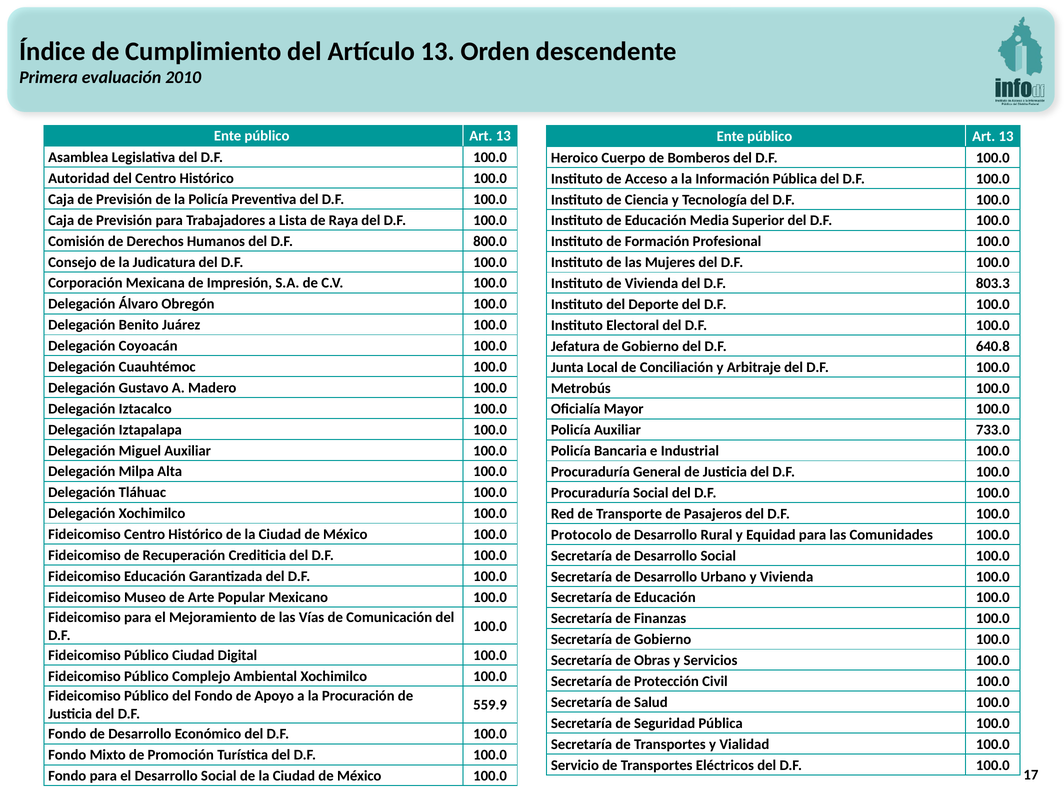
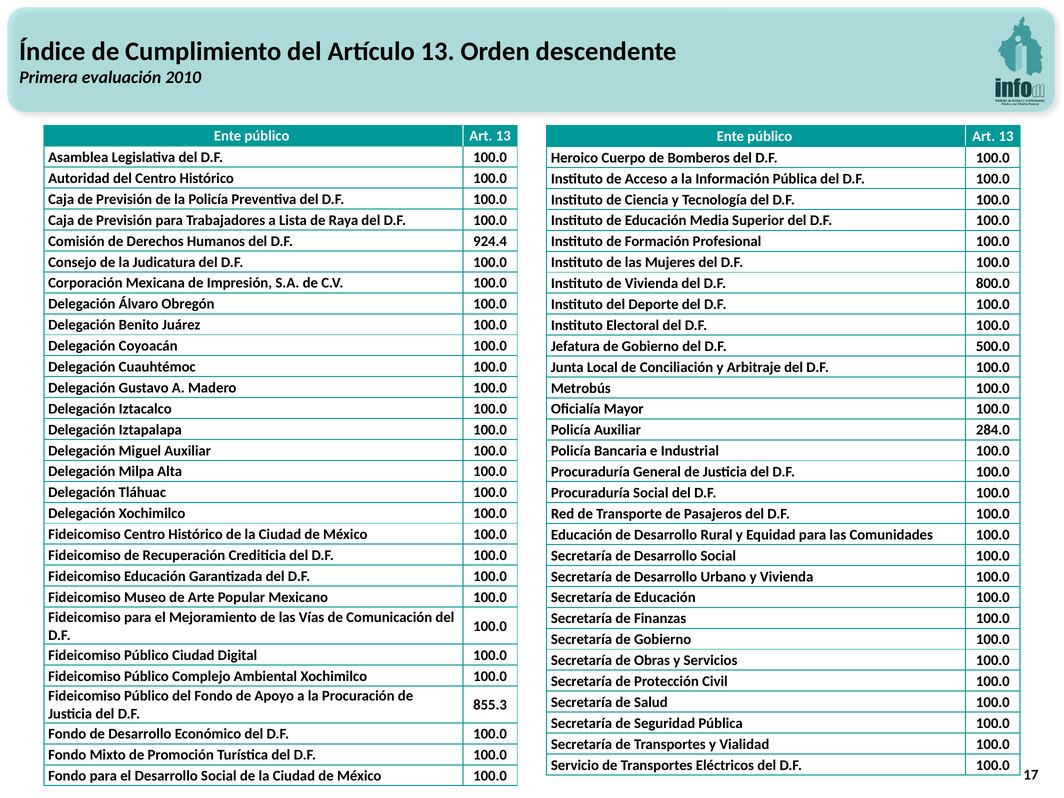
800.0: 800.0 -> 924.4 (490, 241)
803.3: 803.3 -> 800.0 (993, 283)
640.8: 640.8 -> 500.0 (993, 346)
733.0: 733.0 -> 284.0 (993, 430)
Protocolo: Protocolo -> Educación (582, 535)
559.9: 559.9 -> 855.3 (490, 705)
